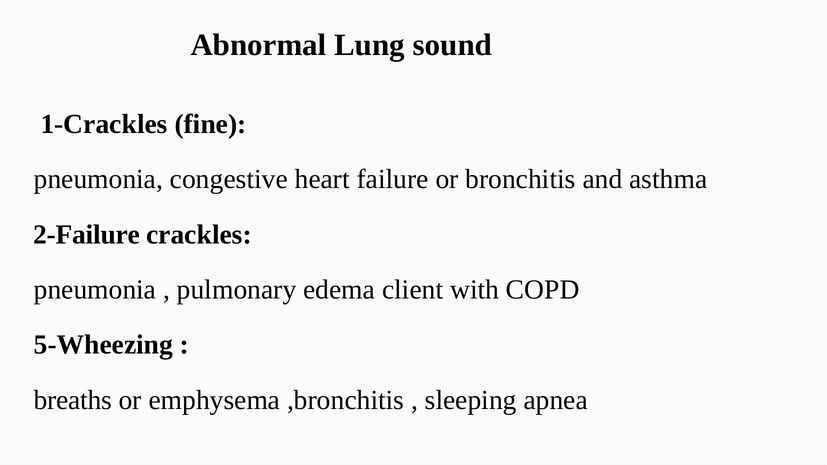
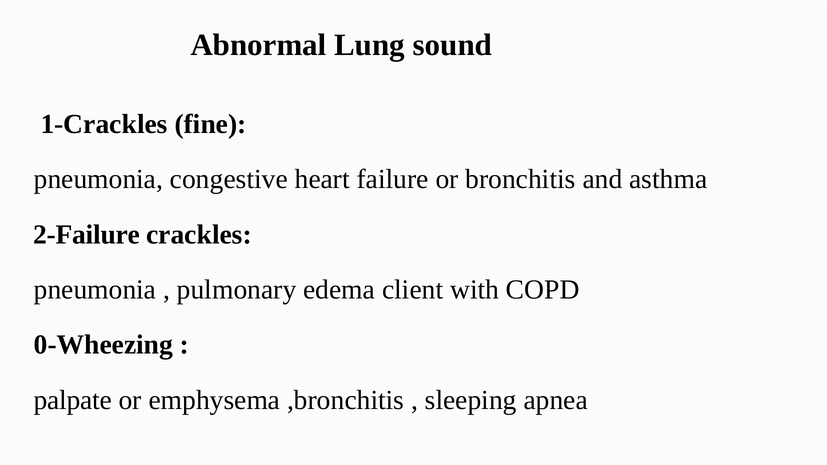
5-Wheezing: 5-Wheezing -> 0-Wheezing (103, 345)
breaths: breaths -> palpate (73, 400)
